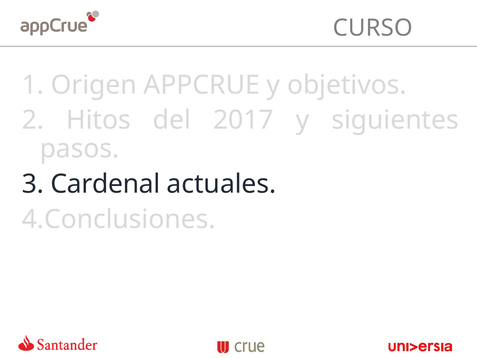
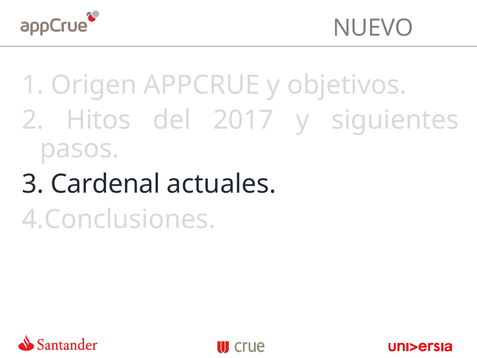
CURSO: CURSO -> NUEVO (373, 28)
